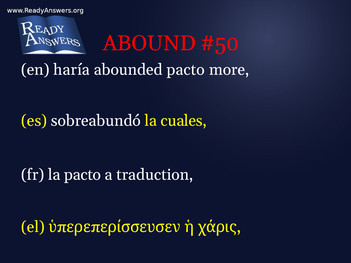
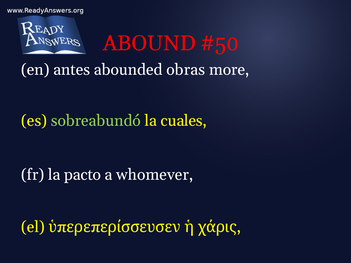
haría: haría -> antes (72, 70)
abounded pacto: pacto -> obras (186, 70)
sobreabundó colour: white -> light green (96, 121)
traduction: traduction -> whomever (155, 175)
